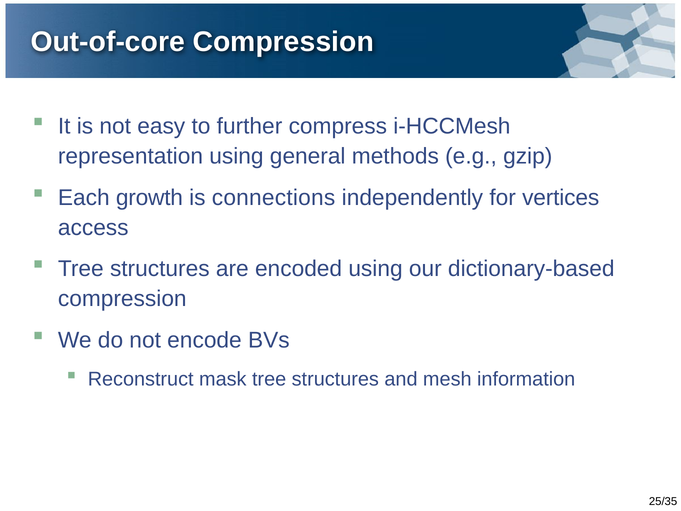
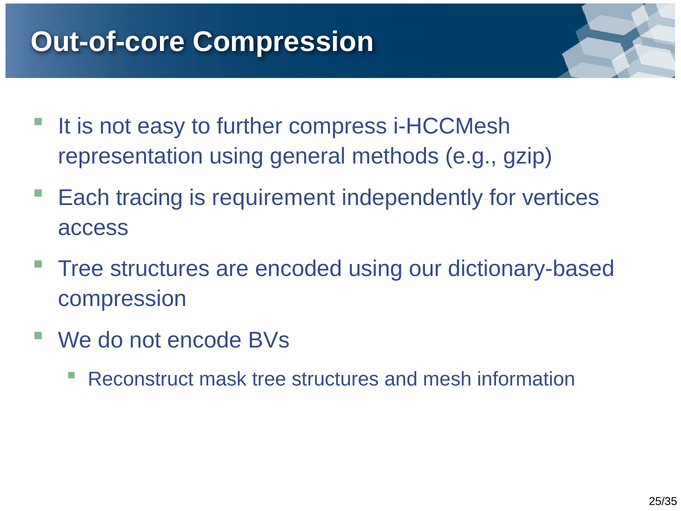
growth: growth -> tracing (149, 198)
connections: connections -> requirement (274, 198)
